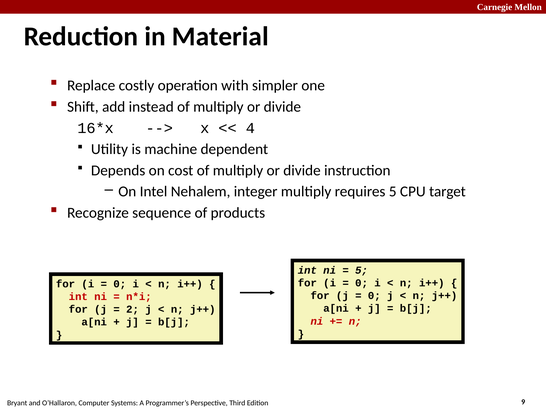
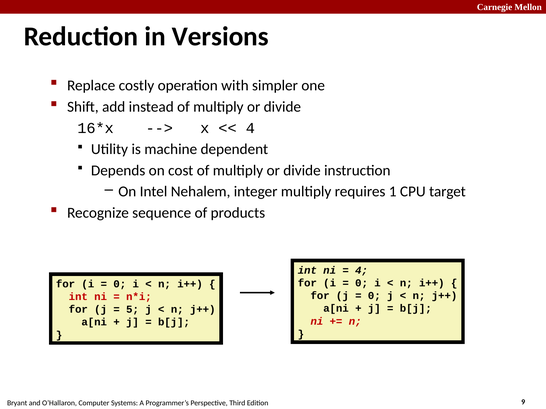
Material: Material -> Versions (220, 37)
requires 5: 5 -> 1 (393, 192)
5: 5 -> 4 (362, 271)
2: 2 -> 5 (133, 310)
